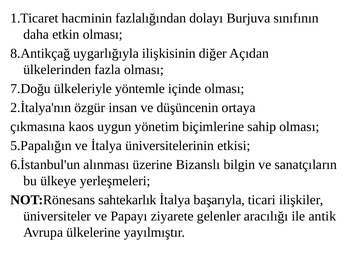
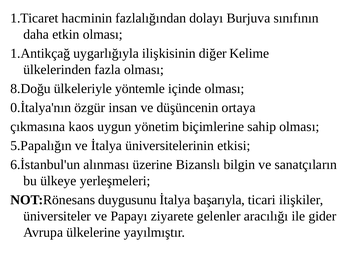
8.Antikçağ: 8.Antikçağ -> 1.Antikçağ (40, 53)
Açıdan: Açıdan -> Kelime (249, 53)
7.Doğu: 7.Doğu -> 8.Doğu (30, 88)
2.İtalya'nın: 2.İtalya'nın -> 0.İtalya'nın (41, 107)
sahtekarlık: sahtekarlık -> duygusunu (127, 200)
antik: antik -> gider (322, 216)
